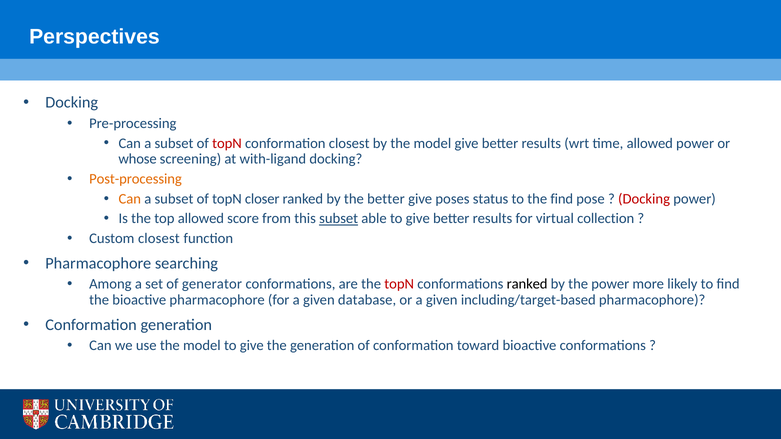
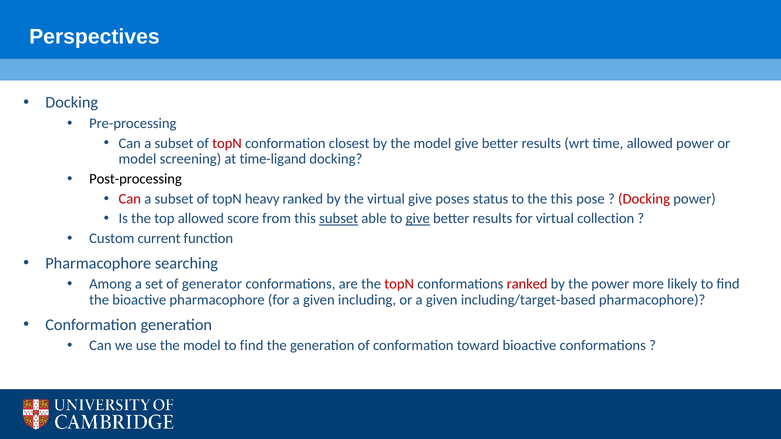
whose: whose -> model (137, 159)
with-ligand: with-ligand -> time-ligand (273, 159)
Post-processing colour: orange -> black (136, 179)
Can colour: orange -> red (130, 199)
closer: closer -> heavy (262, 199)
the better: better -> virtual (386, 199)
the find: find -> this (562, 199)
give underline: none -> present (418, 219)
Custom closest: closest -> current (159, 239)
ranked colour: black -> red (527, 284)
database: database -> including (367, 300)
model to give: give -> find (252, 346)
